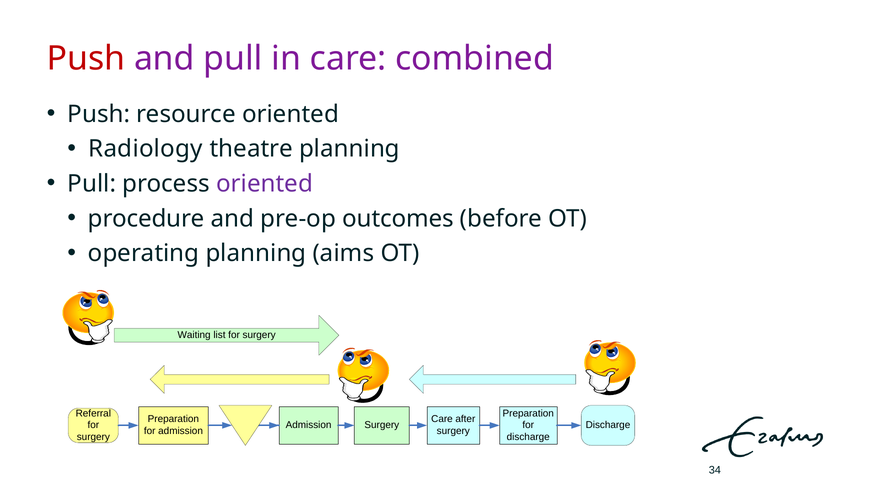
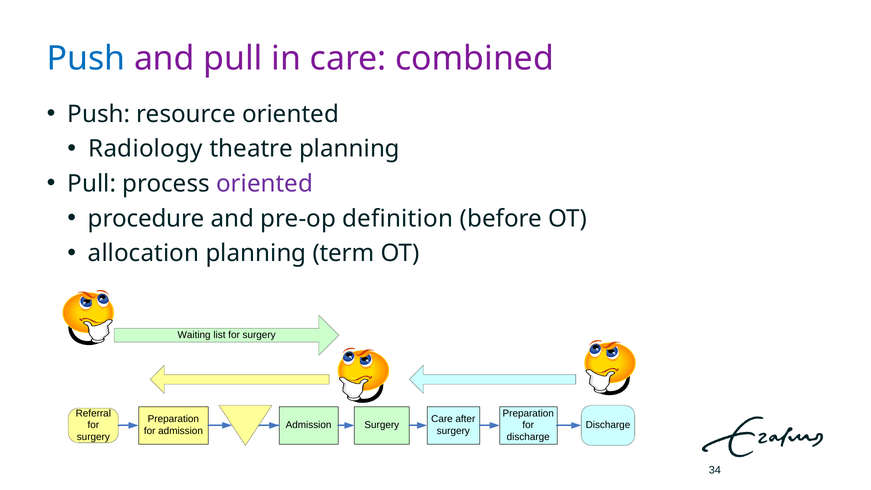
Push colour: red -> blue (86, 58)
outcomes: outcomes -> definition (398, 219)
operating: operating -> allocation (144, 253)
aims: aims -> term (344, 253)
